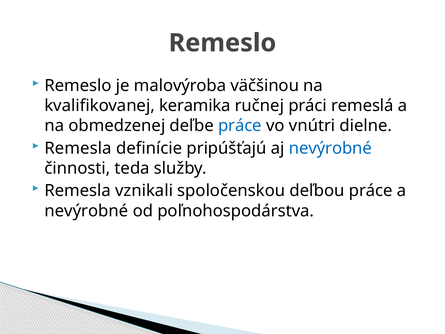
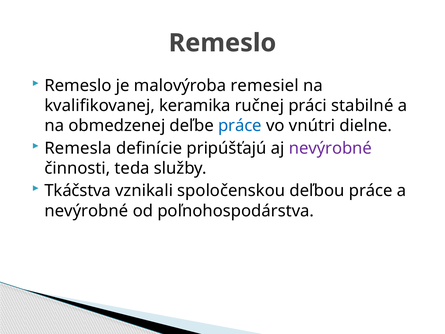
väčšinou: väčšinou -> remesiel (265, 85)
remeslá: remeslá -> stabilné (362, 106)
nevýrobné colour: blue -> purple (330, 148)
Remesla: Remesla -> Tkáčstva (78, 191)
